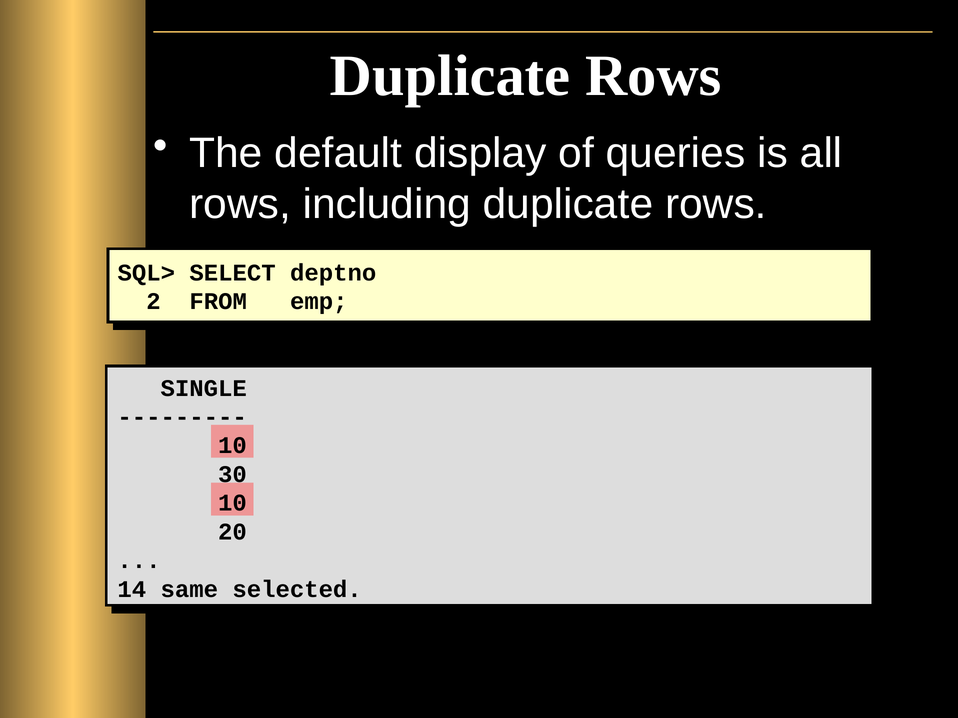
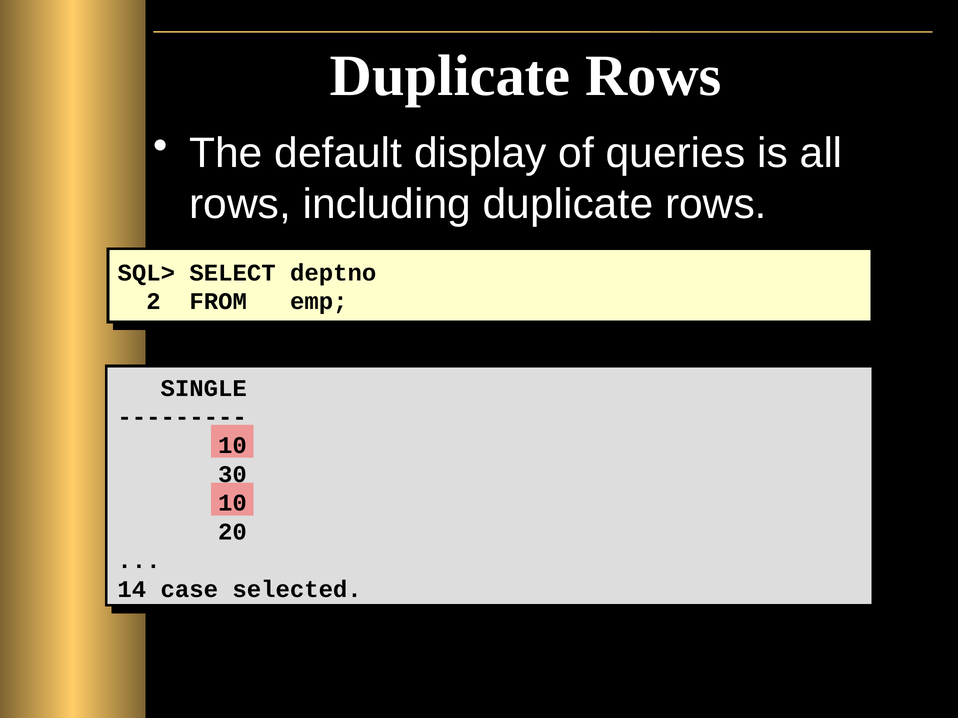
same: same -> case (189, 590)
